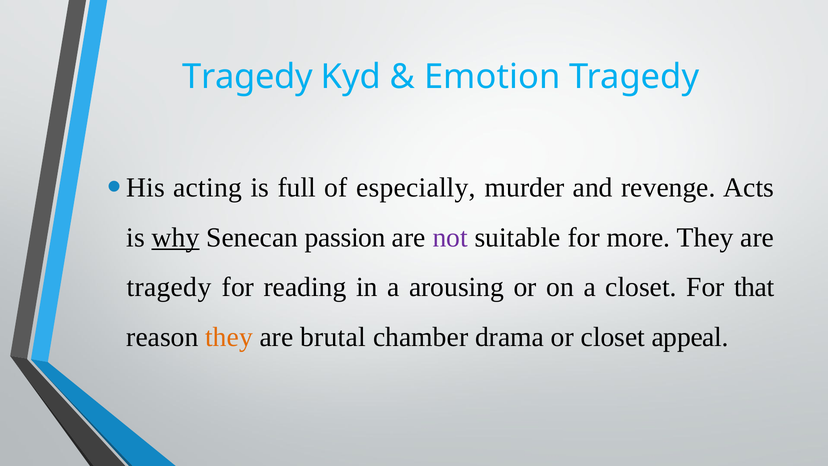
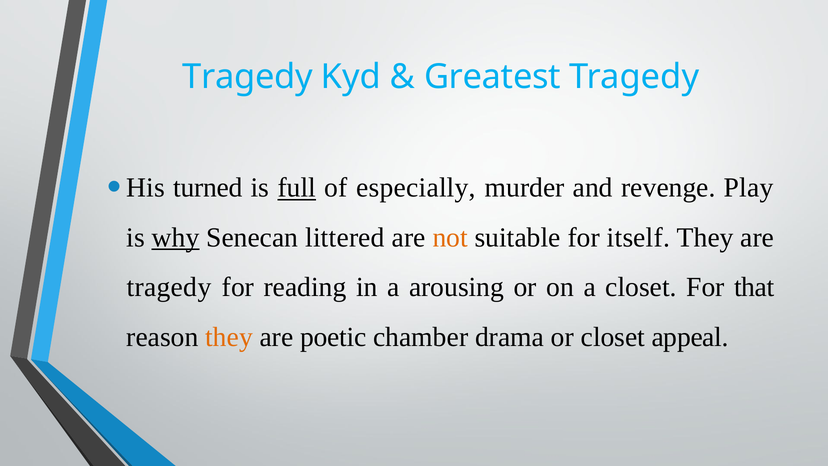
Emotion: Emotion -> Greatest (492, 77)
acting: acting -> turned (208, 188)
full underline: none -> present (297, 188)
Acts: Acts -> Play (749, 188)
passion: passion -> littered (345, 237)
not colour: purple -> orange (450, 237)
more: more -> itself (638, 237)
brutal: brutal -> poetic (333, 337)
